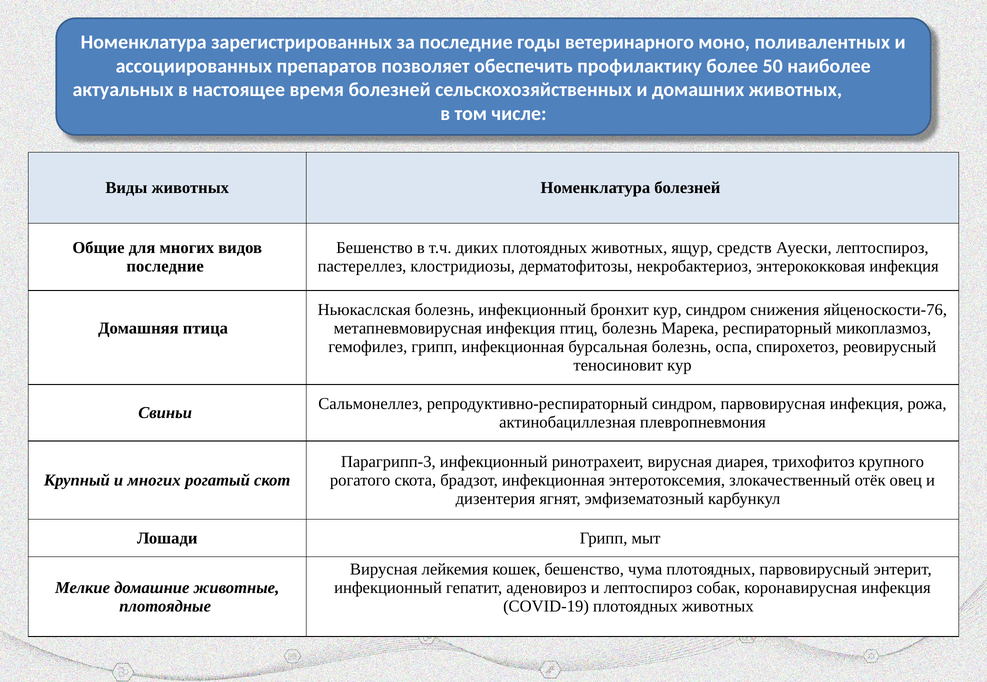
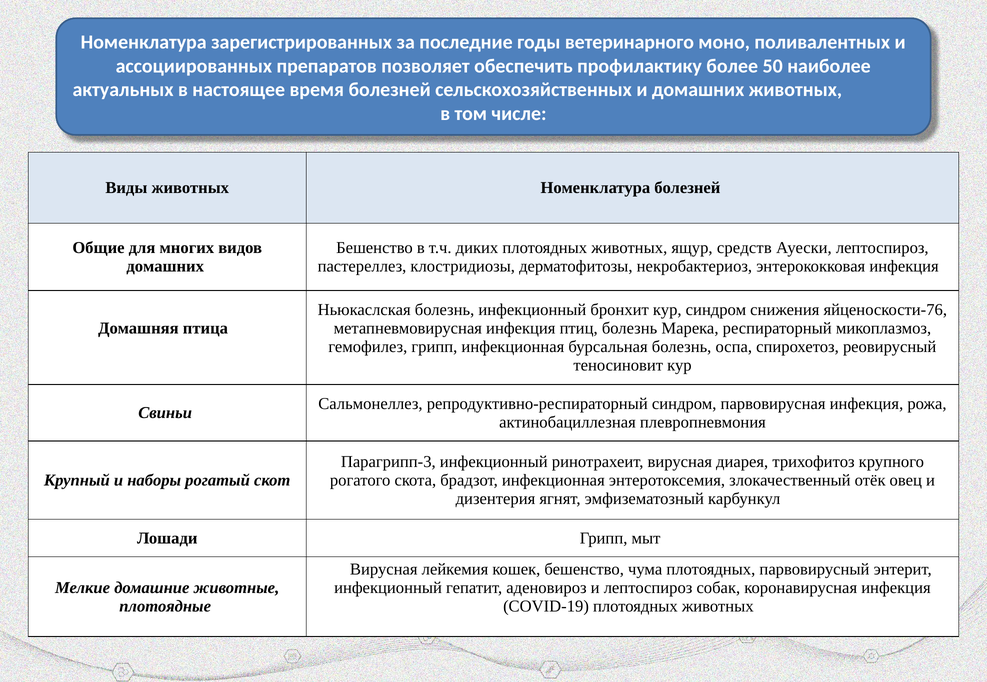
последние: последние -> домашних (165, 266)
и многих: многих -> наборы (154, 480)
